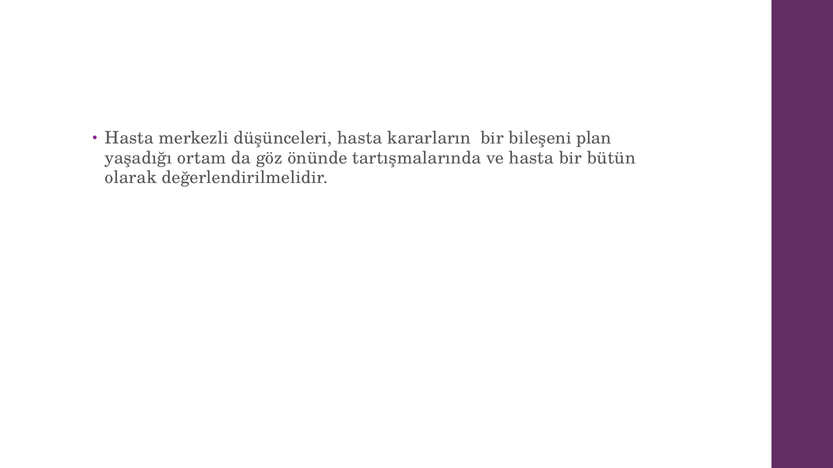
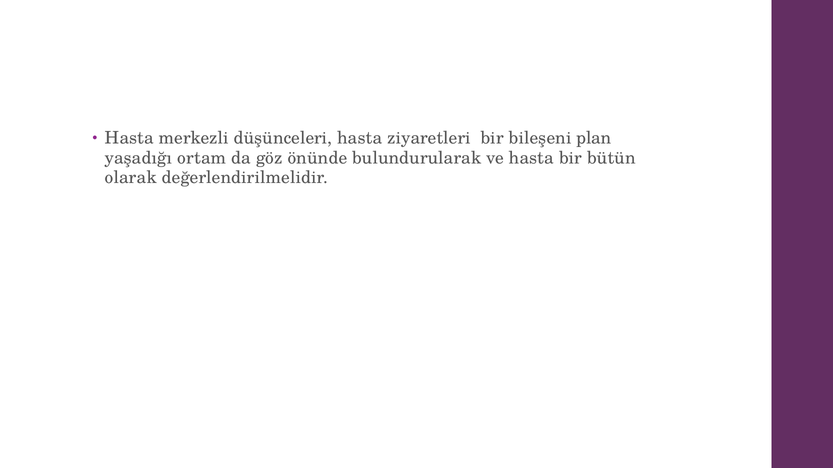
kararların: kararların -> ziyaretleri (429, 138)
tartışmalarında: tartışmalarında -> bulundurularak (417, 158)
